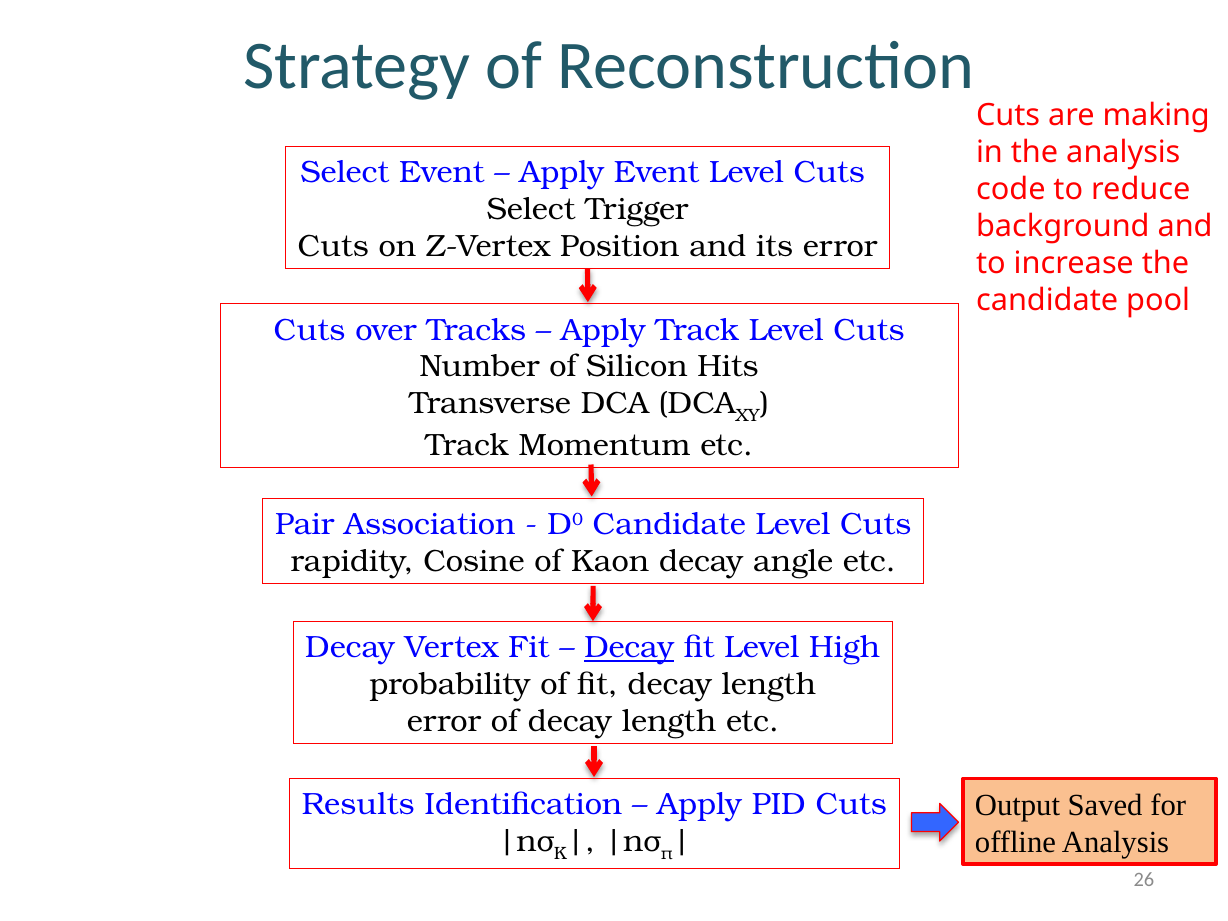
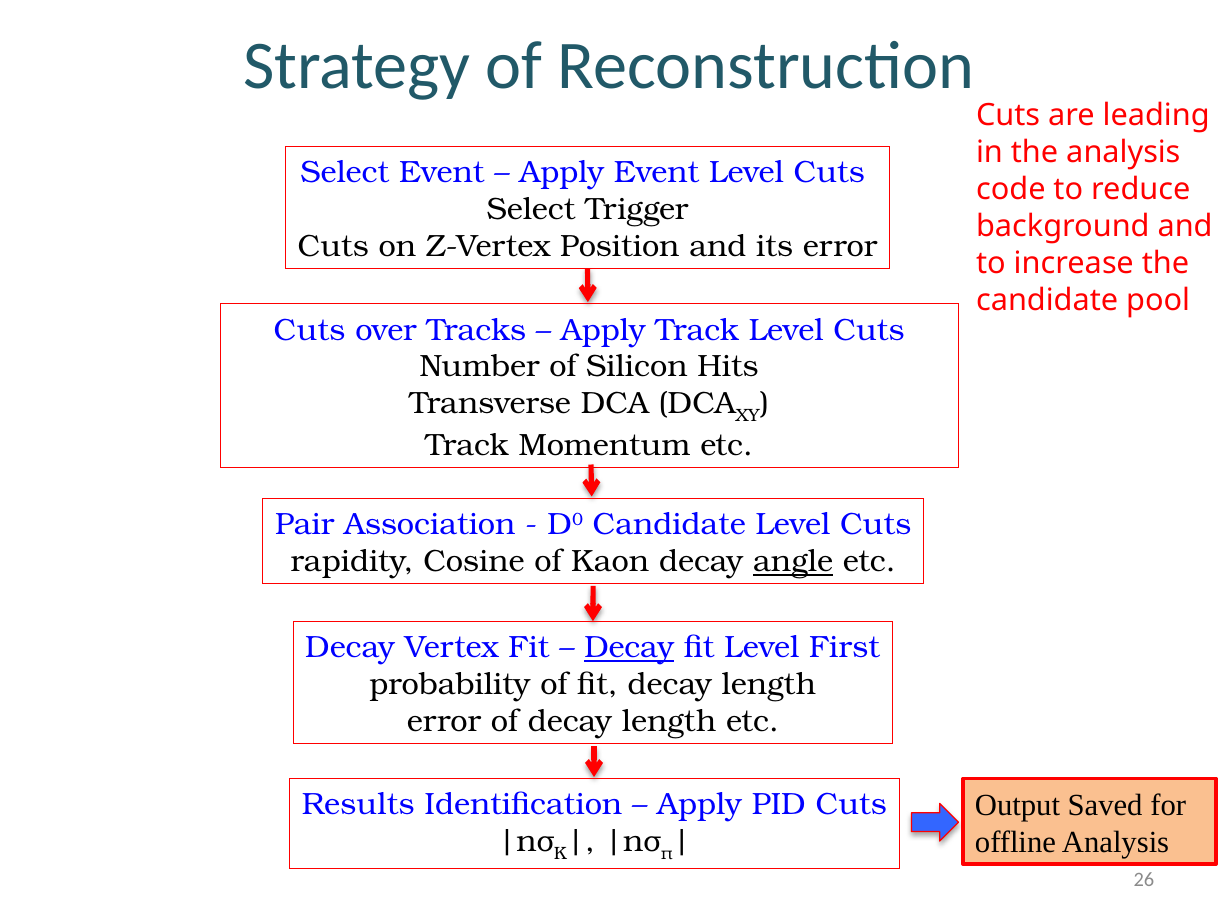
making: making -> leading (1156, 116)
angle underline: none -> present (793, 562)
High: High -> First (845, 648)
